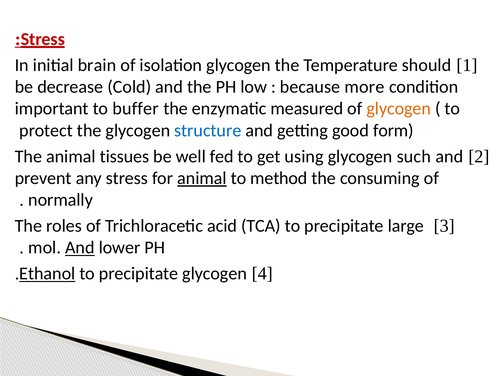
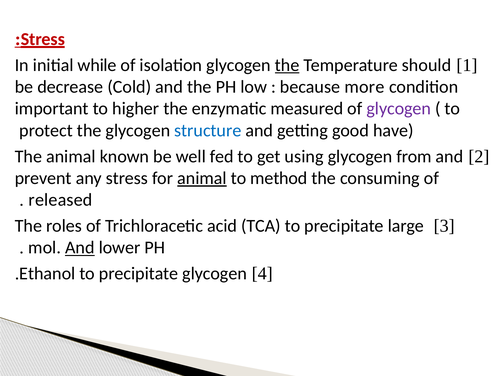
brain: brain -> while (97, 65)
the underline: none -> present (287, 65)
buffer: buffer -> higher (136, 109)
glycogen colour: orange -> purple (399, 109)
form: form -> have (393, 130)
tissues: tissues -> known (124, 156)
such: such -> from (414, 156)
normally: normally -> released (60, 200)
Ethanol underline: present -> none (47, 273)
